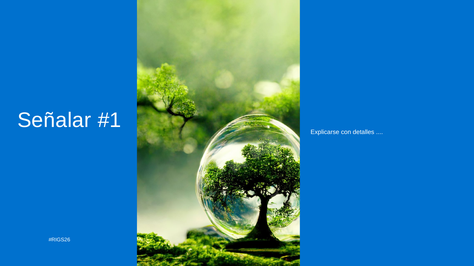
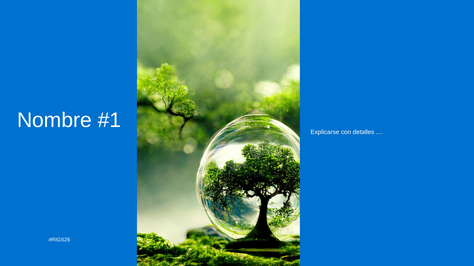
Señalar: Señalar -> Nombre (54, 120)
